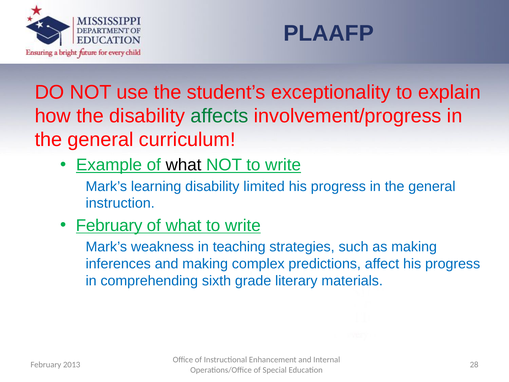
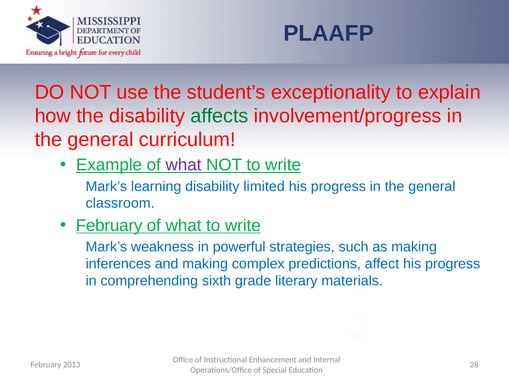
what colour: black -> purple (184, 165)
instruction: instruction -> classroom (120, 203)
teaching: teaching -> powerful (239, 247)
